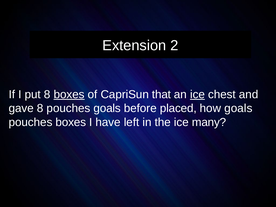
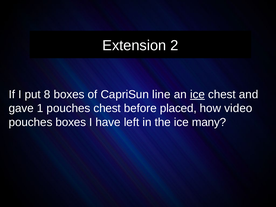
boxes underline: present -> none (69, 94)
that: that -> line (161, 94)
gave 8: 8 -> 1 (40, 108)
pouches goals: goals -> chest (107, 108)
how goals: goals -> video (238, 108)
